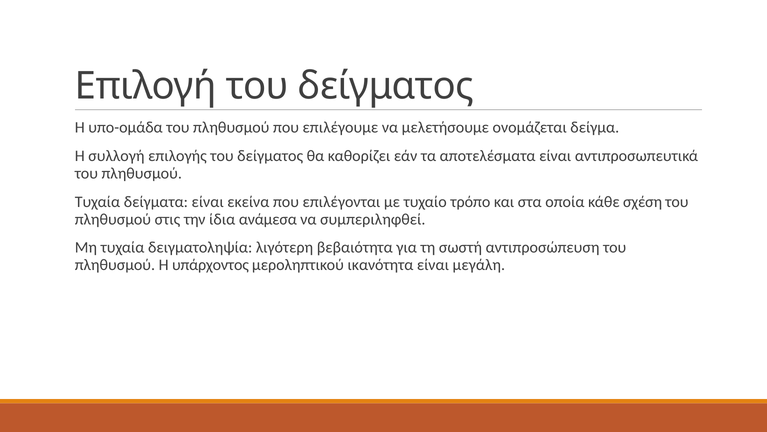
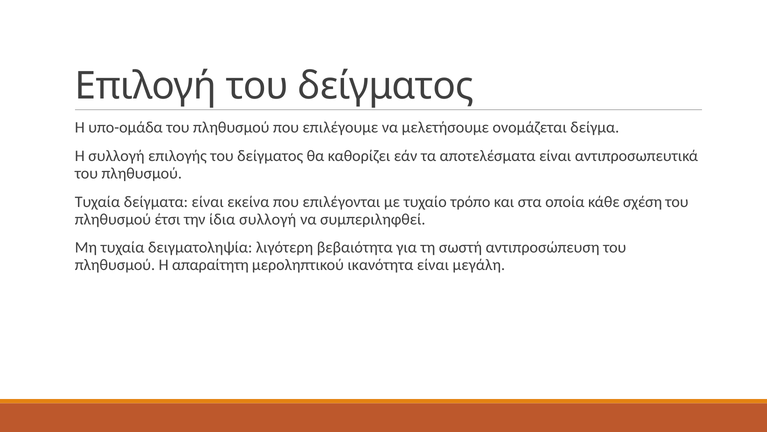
στις: στις -> έτσι (168, 219)
ίδια ανάμεσα: ανάμεσα -> συλλογή (268, 219)
υπάρχοντος: υπάρχοντος -> απαραίτητη (210, 265)
